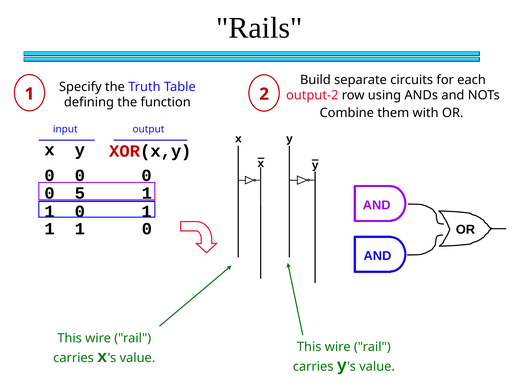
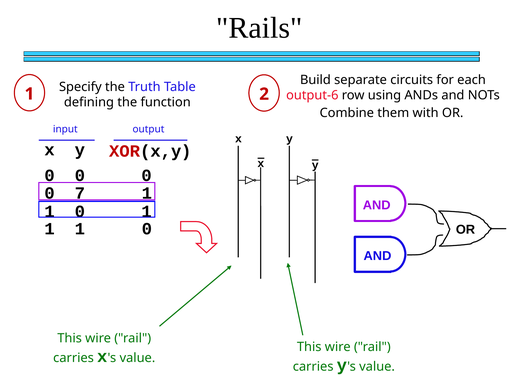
output-2: output-2 -> output-6 (312, 95)
5: 5 -> 7 (80, 193)
